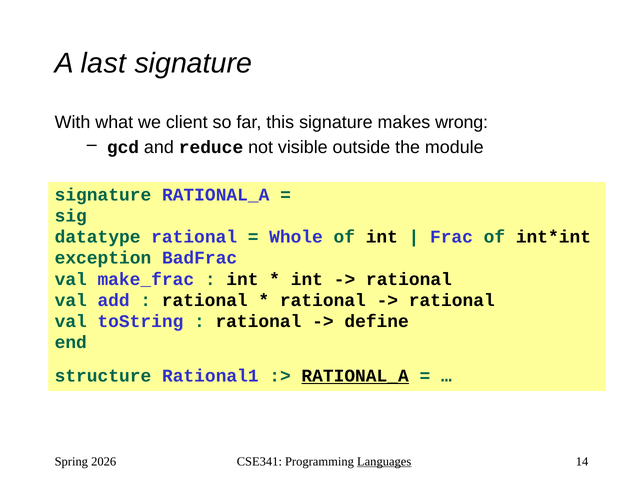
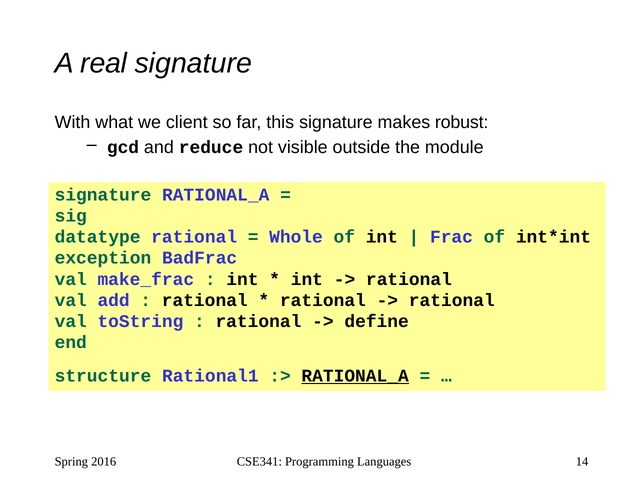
last: last -> real (104, 64)
wrong: wrong -> robust (462, 122)
2026: 2026 -> 2016 (104, 462)
Languages underline: present -> none (384, 462)
